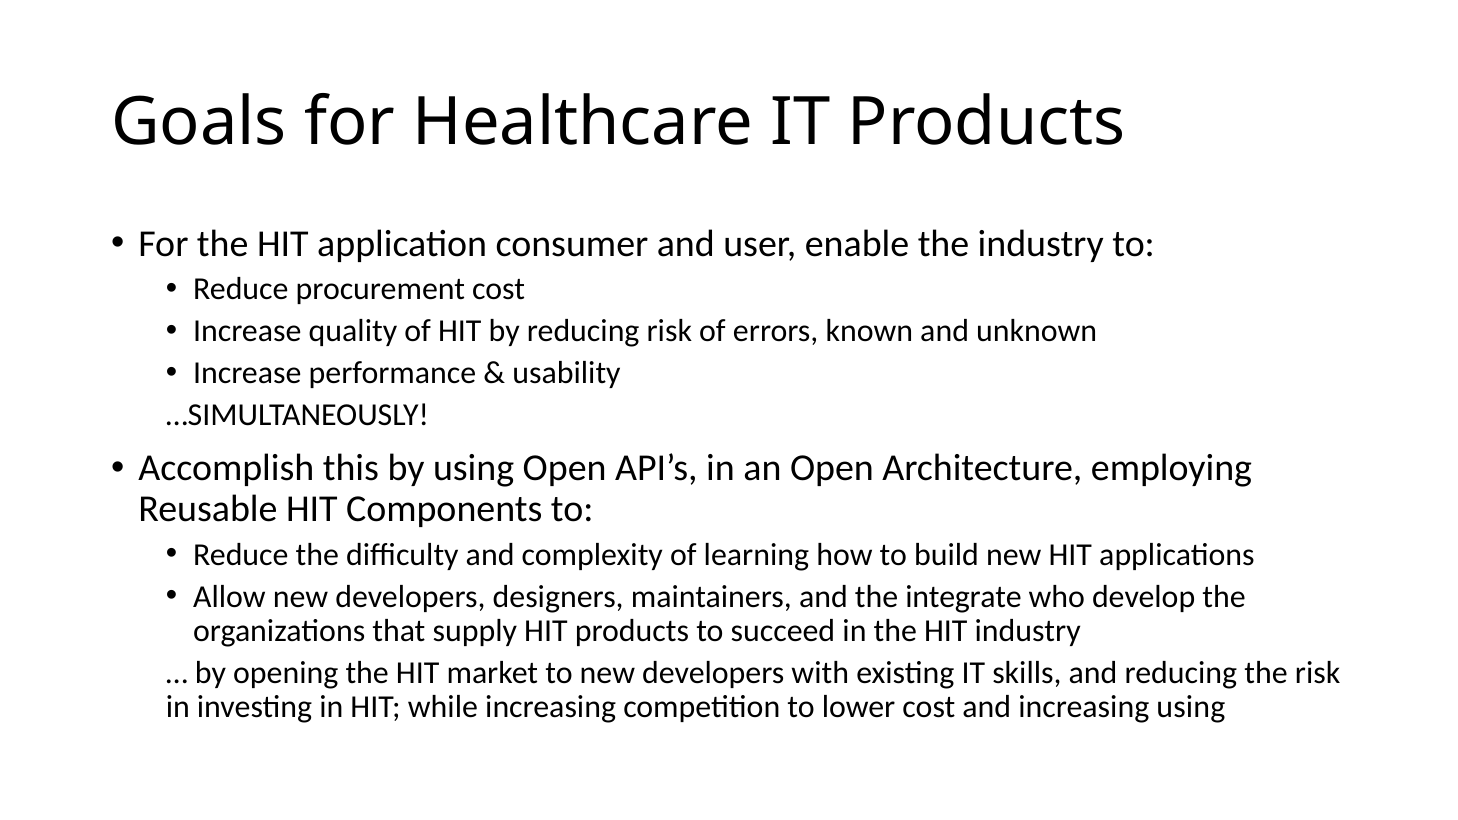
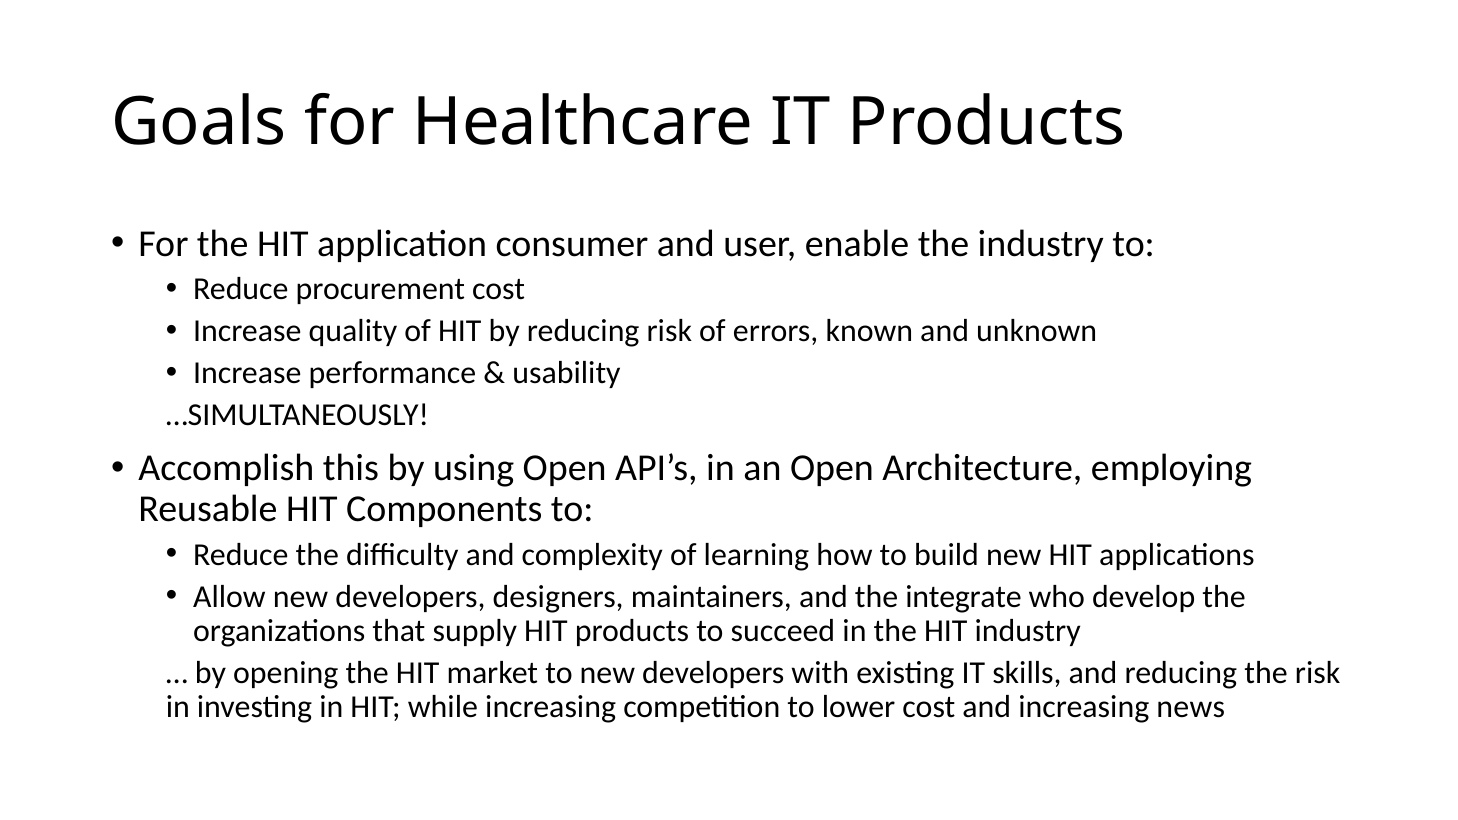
increasing using: using -> news (1191, 708)
